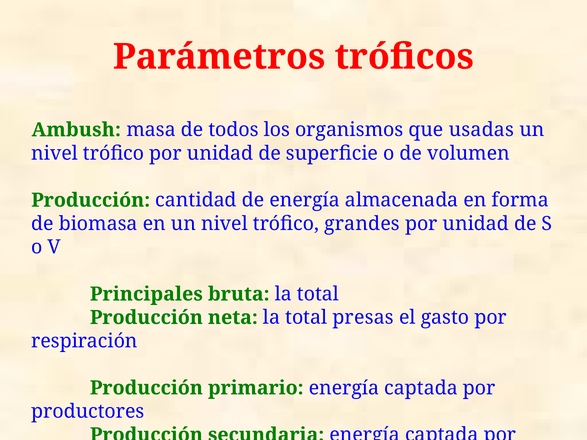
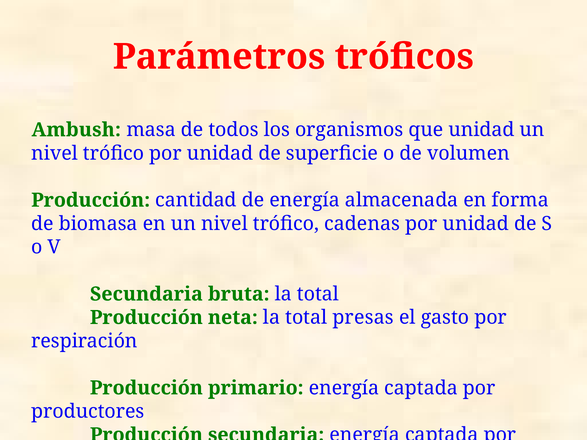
que usadas: usadas -> unidad (482, 130)
grandes: grandes -> cadenas (362, 224)
Principales: Principales -> Secundaria (146, 294)
